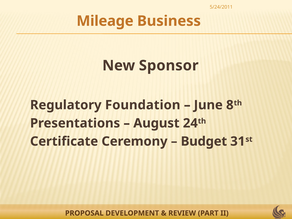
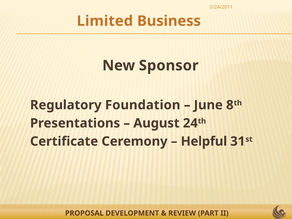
Mileage: Mileage -> Limited (105, 21)
Budget: Budget -> Helpful (204, 141)
